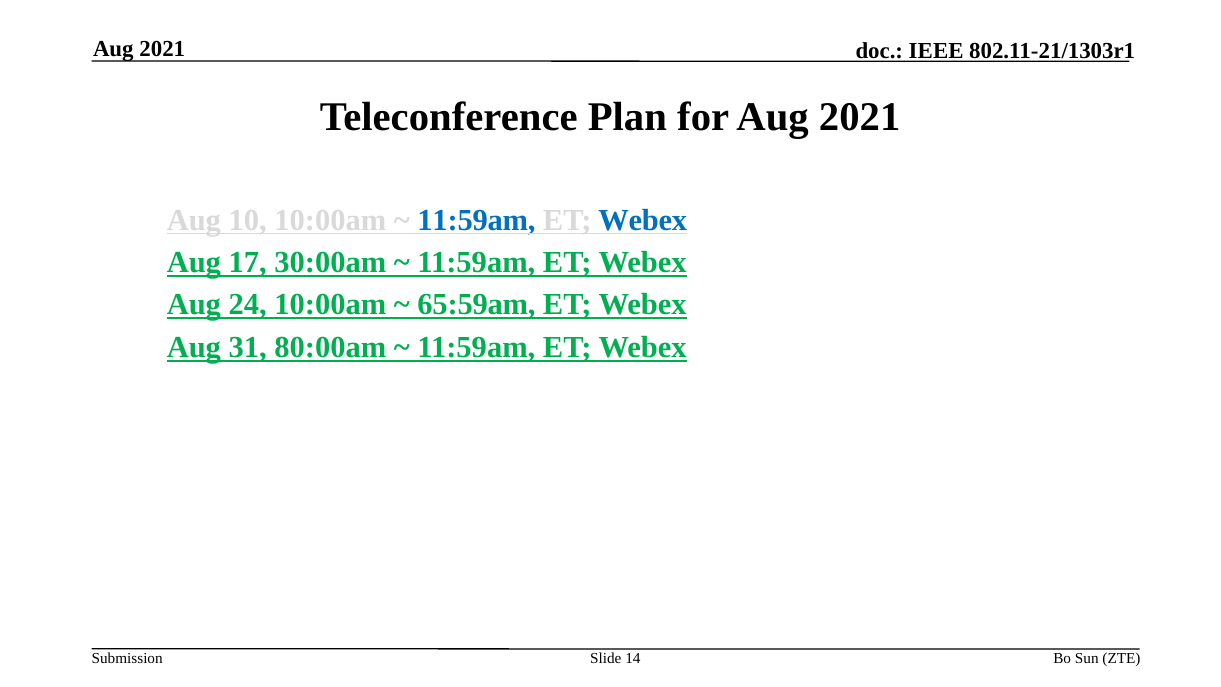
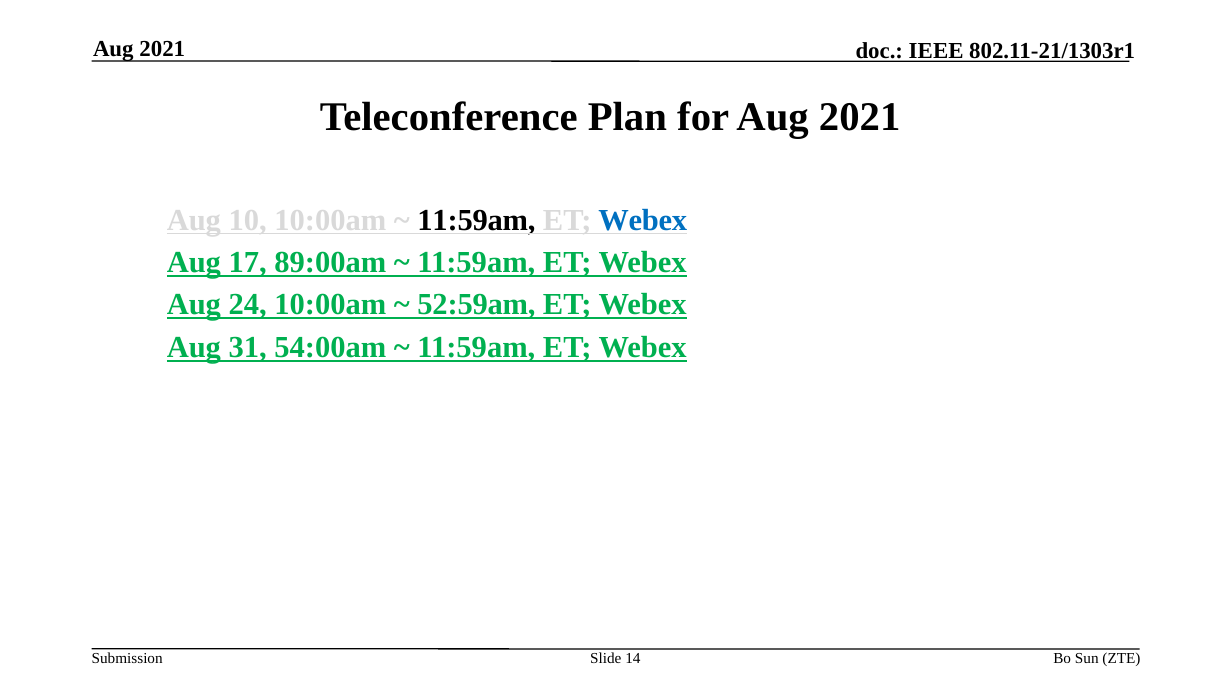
11:59am colour: blue -> black (477, 220)
30:00am: 30:00am -> 89:00am (330, 262)
65:59am: 65:59am -> 52:59am (477, 305)
80:00am: 80:00am -> 54:00am (330, 347)
